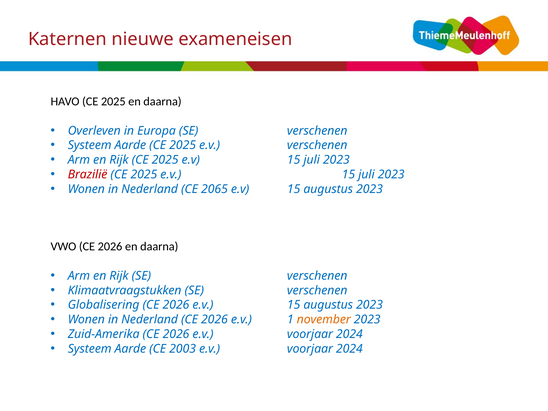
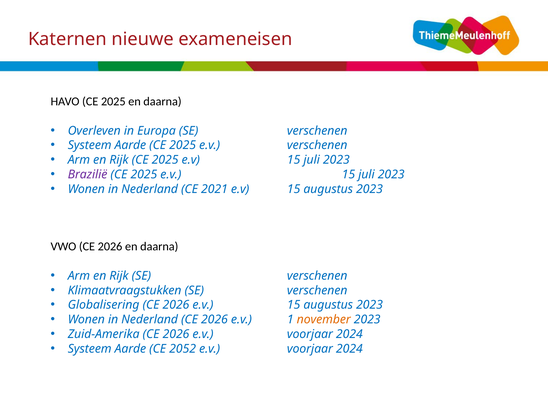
Brazilië colour: red -> purple (88, 175)
2065: 2065 -> 2021 (214, 189)
2003: 2003 -> 2052 (183, 349)
